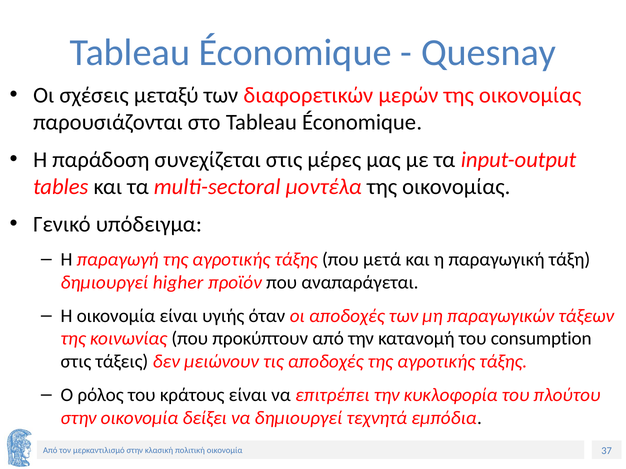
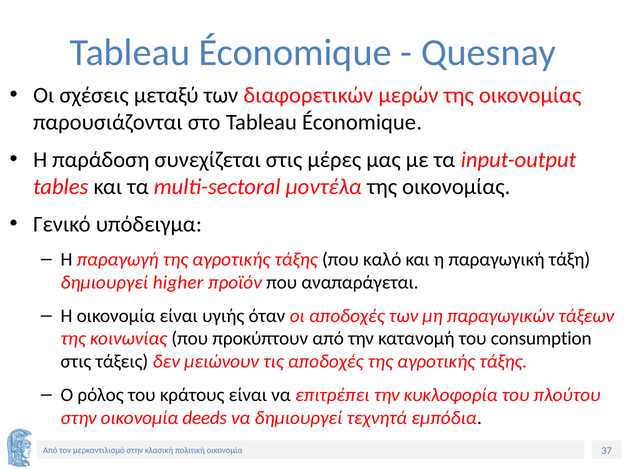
μετά: μετά -> καλό (382, 260)
δείξει: δείξει -> deeds (205, 418)
